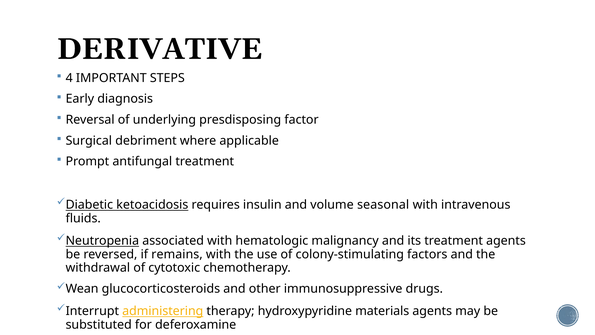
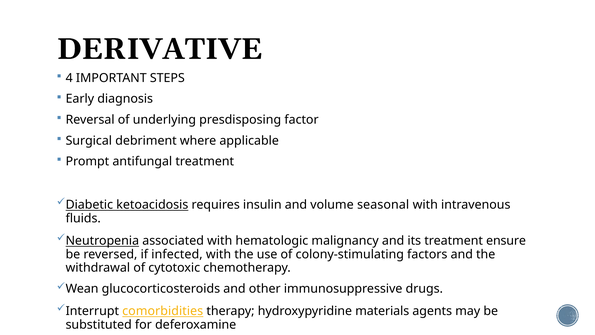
treatment agents: agents -> ensure (506, 240)
remains: remains -> infected (177, 254)
administering: administering -> comorbidities (163, 311)
